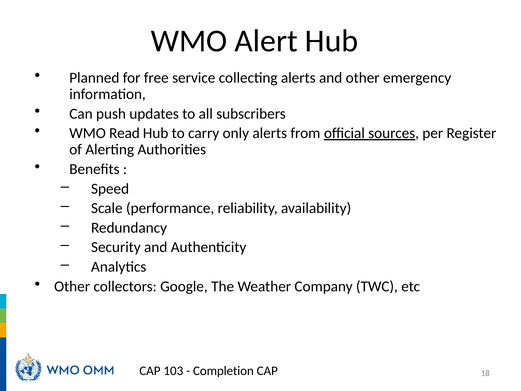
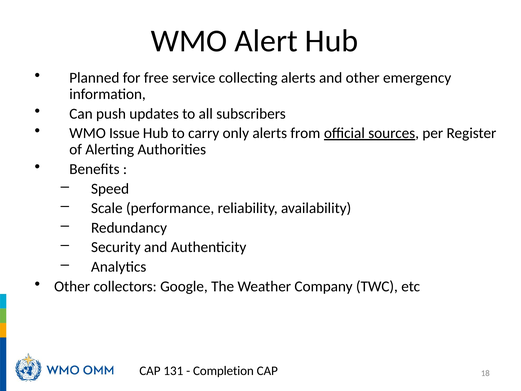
Read: Read -> Issue (124, 133)
103: 103 -> 131 (173, 371)
